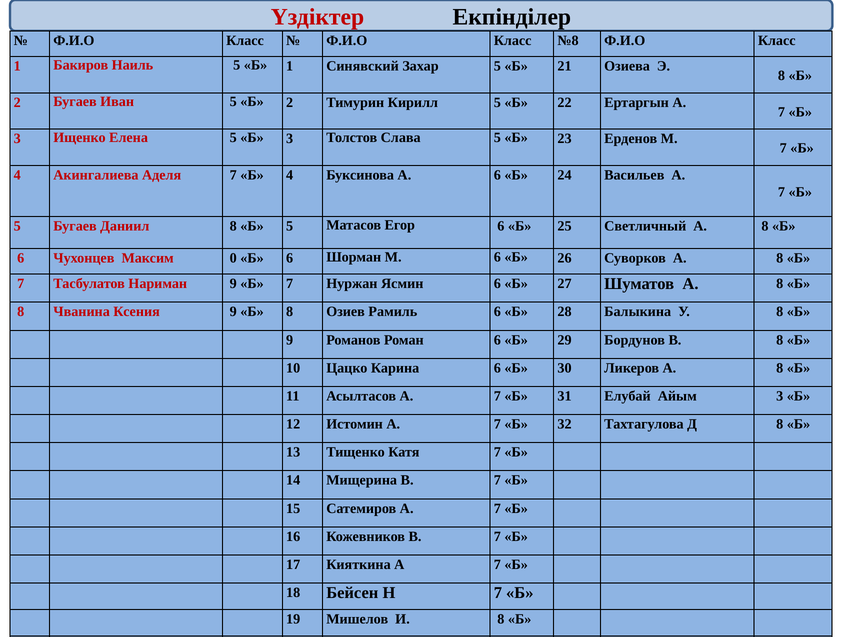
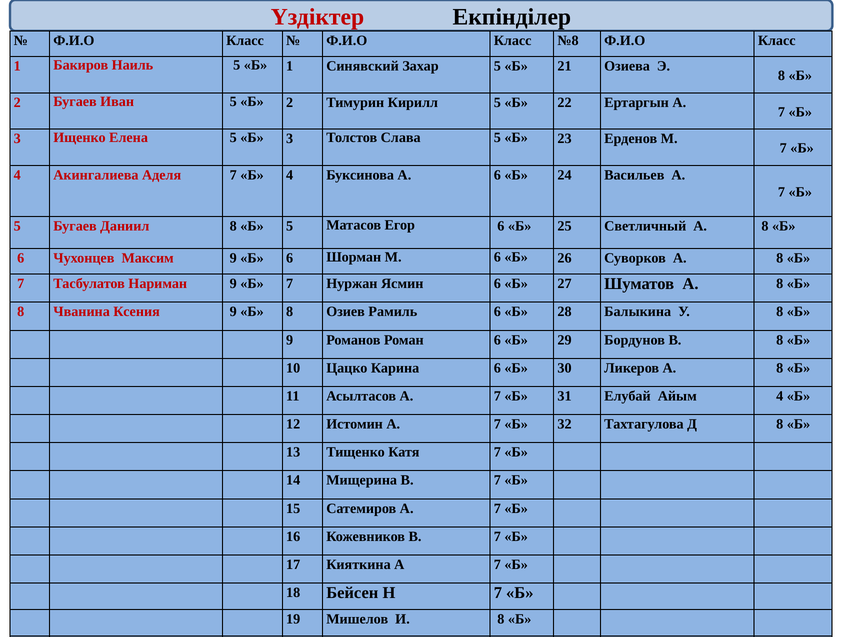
Максим 0: 0 -> 9 (233, 258)
Айым 3: 3 -> 4 (780, 396)
